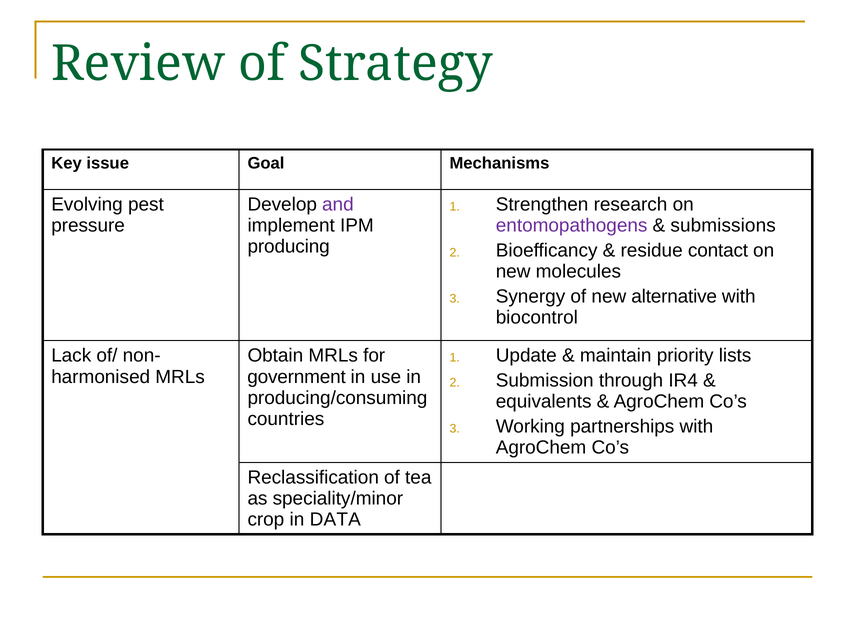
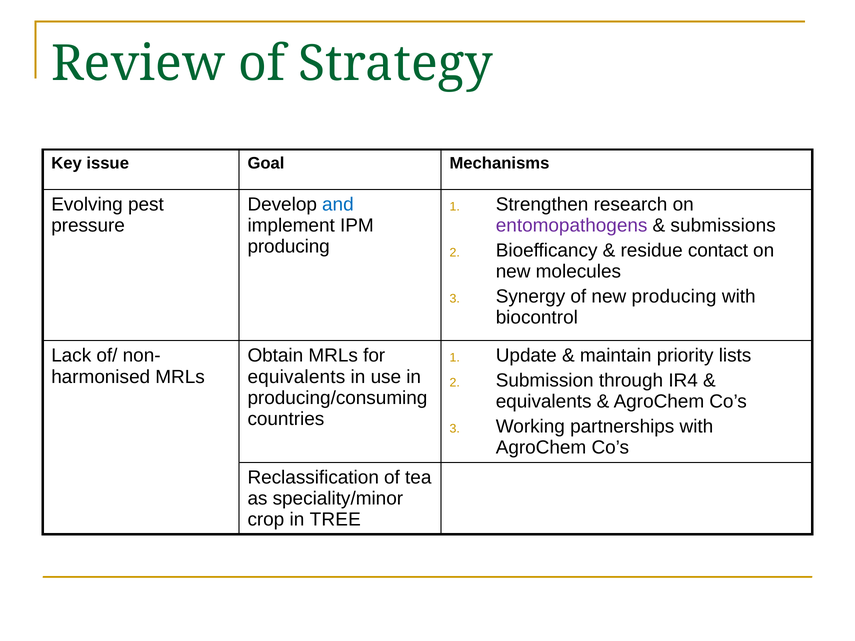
and colour: purple -> blue (338, 204)
new alternative: alternative -> producing (674, 297)
government: government -> equivalents (296, 377)
DATA: DATA -> TREE (335, 520)
